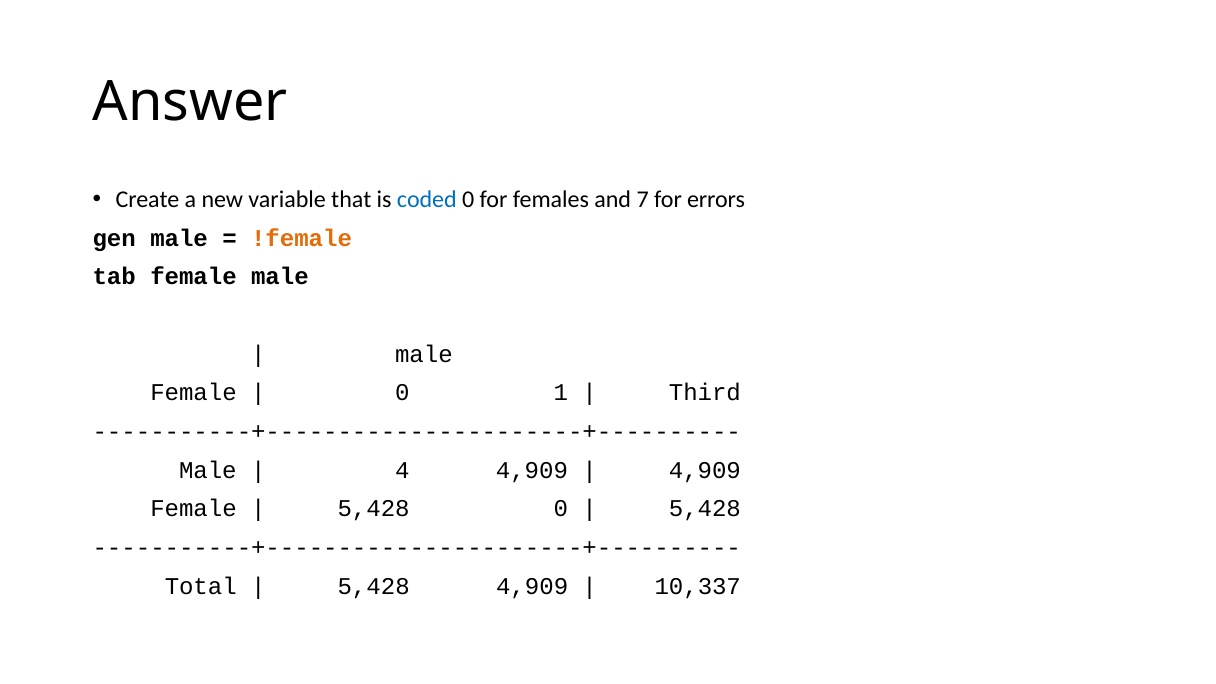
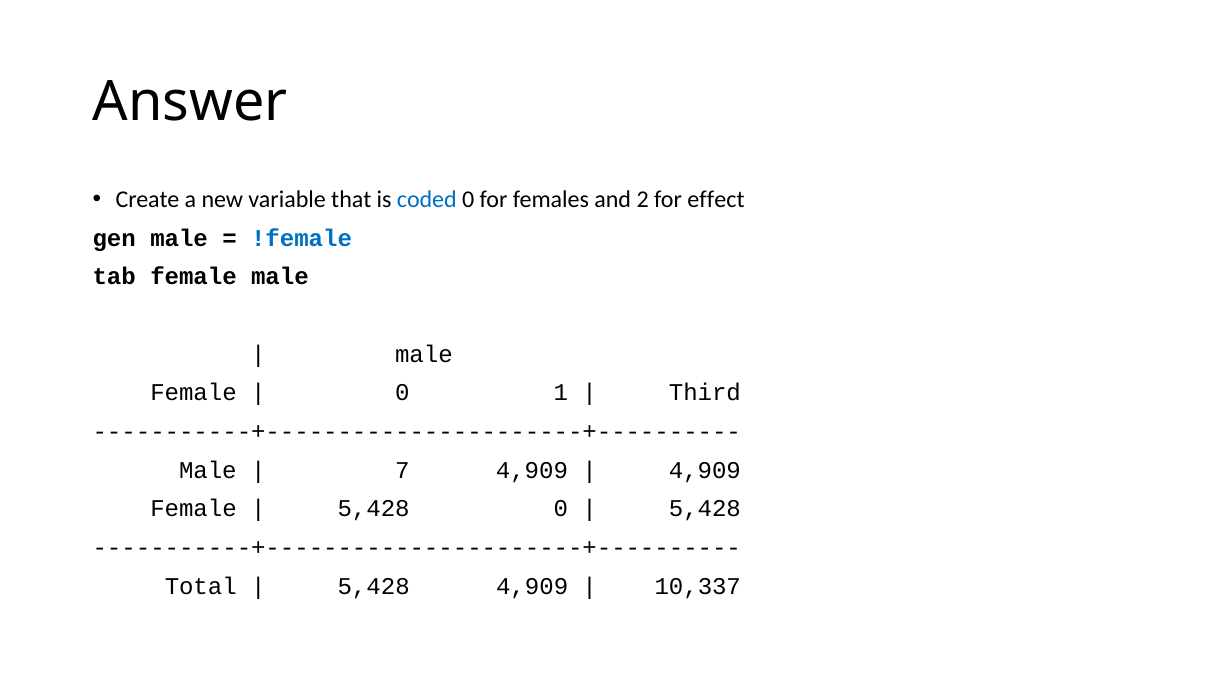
7: 7 -> 2 (643, 199)
errors: errors -> effect (716, 199)
!female colour: orange -> blue (302, 238)
4: 4 -> 7 (402, 470)
